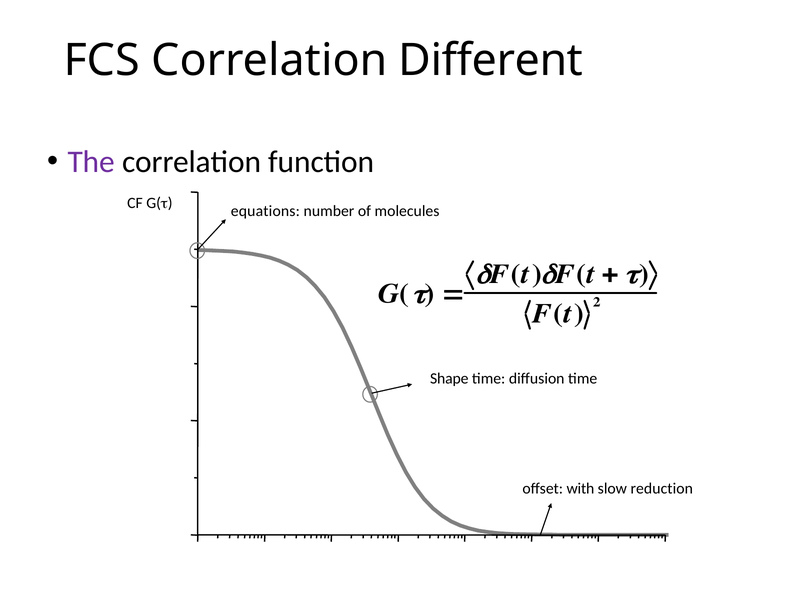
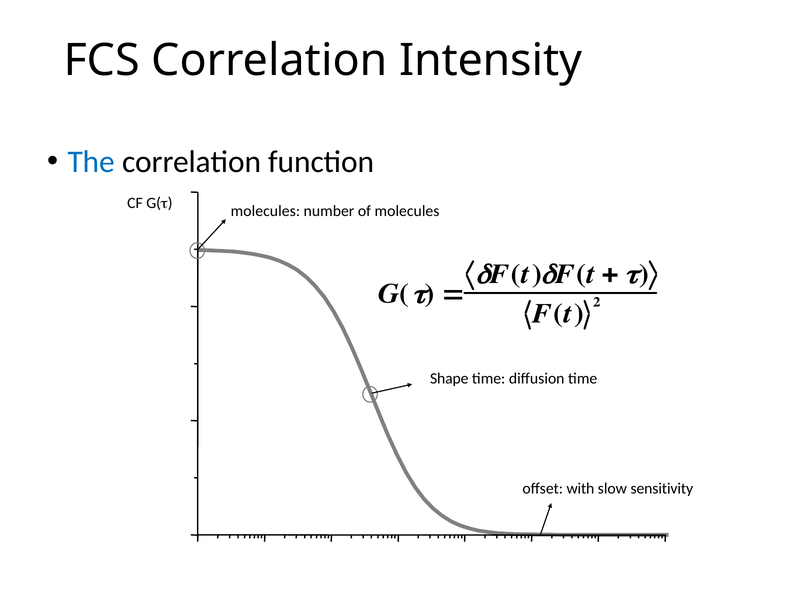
Different: Different -> Intensity (491, 60)
The colour: purple -> blue (91, 162)
G(t equations: equations -> molecules (265, 211)
reduction: reduction -> sensitivity (662, 488)
